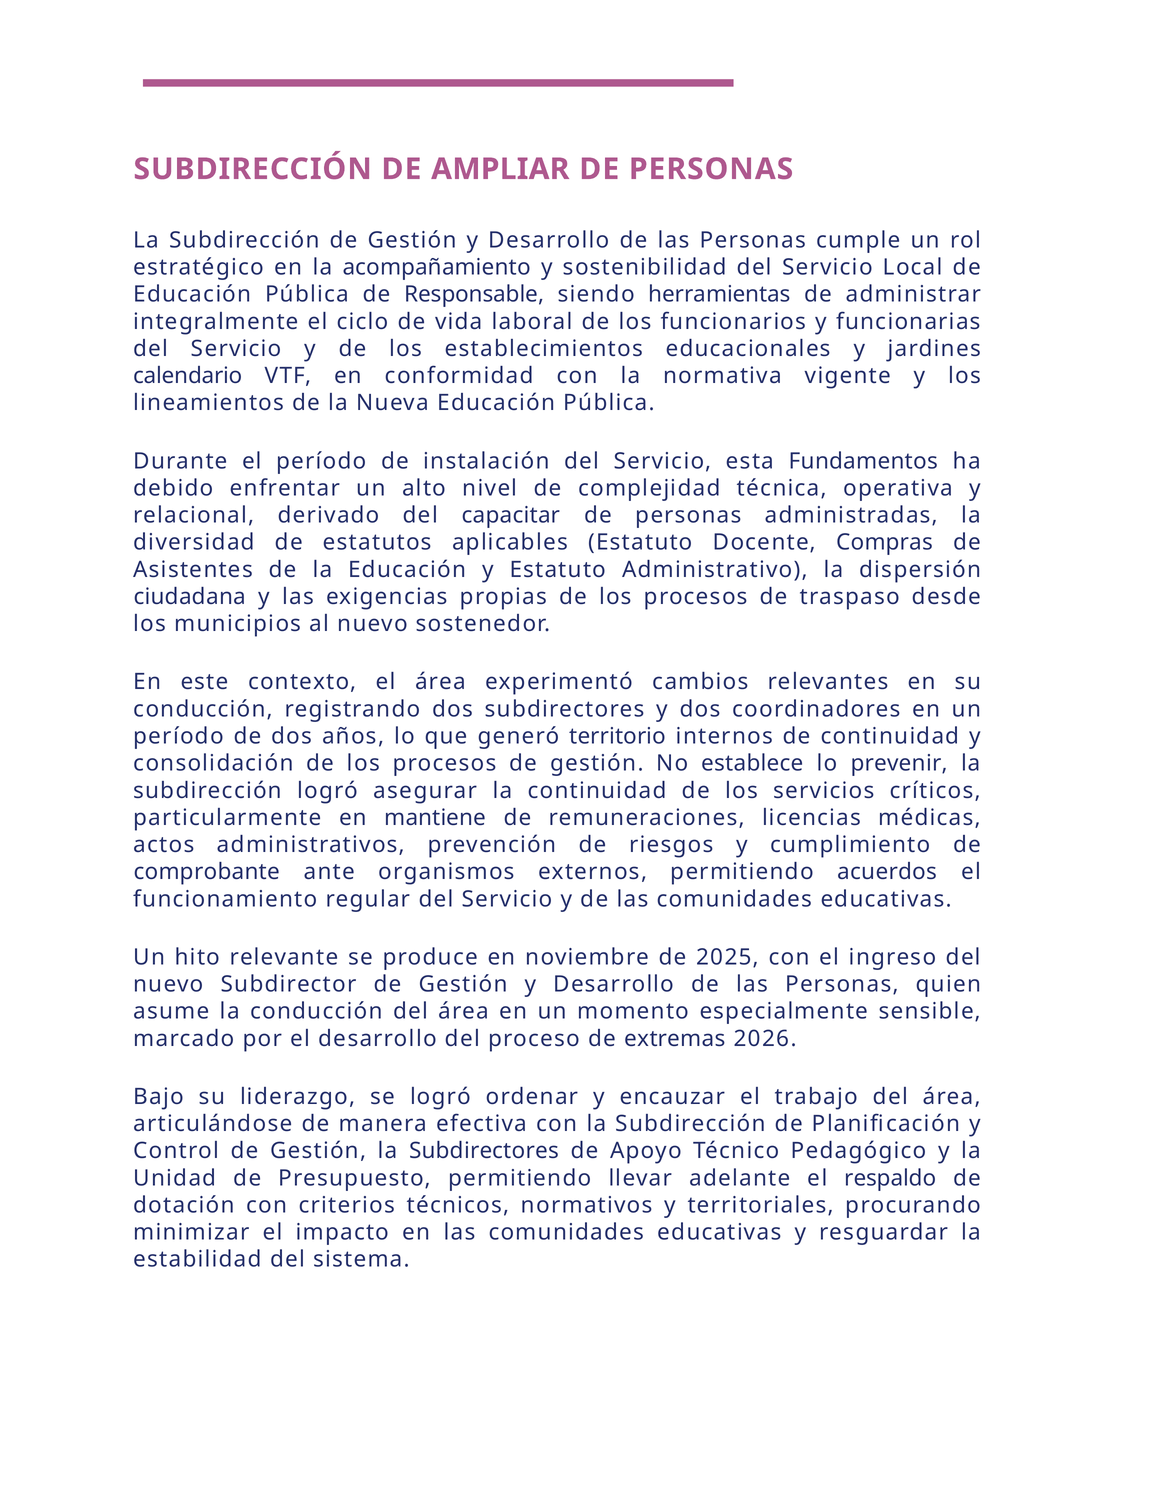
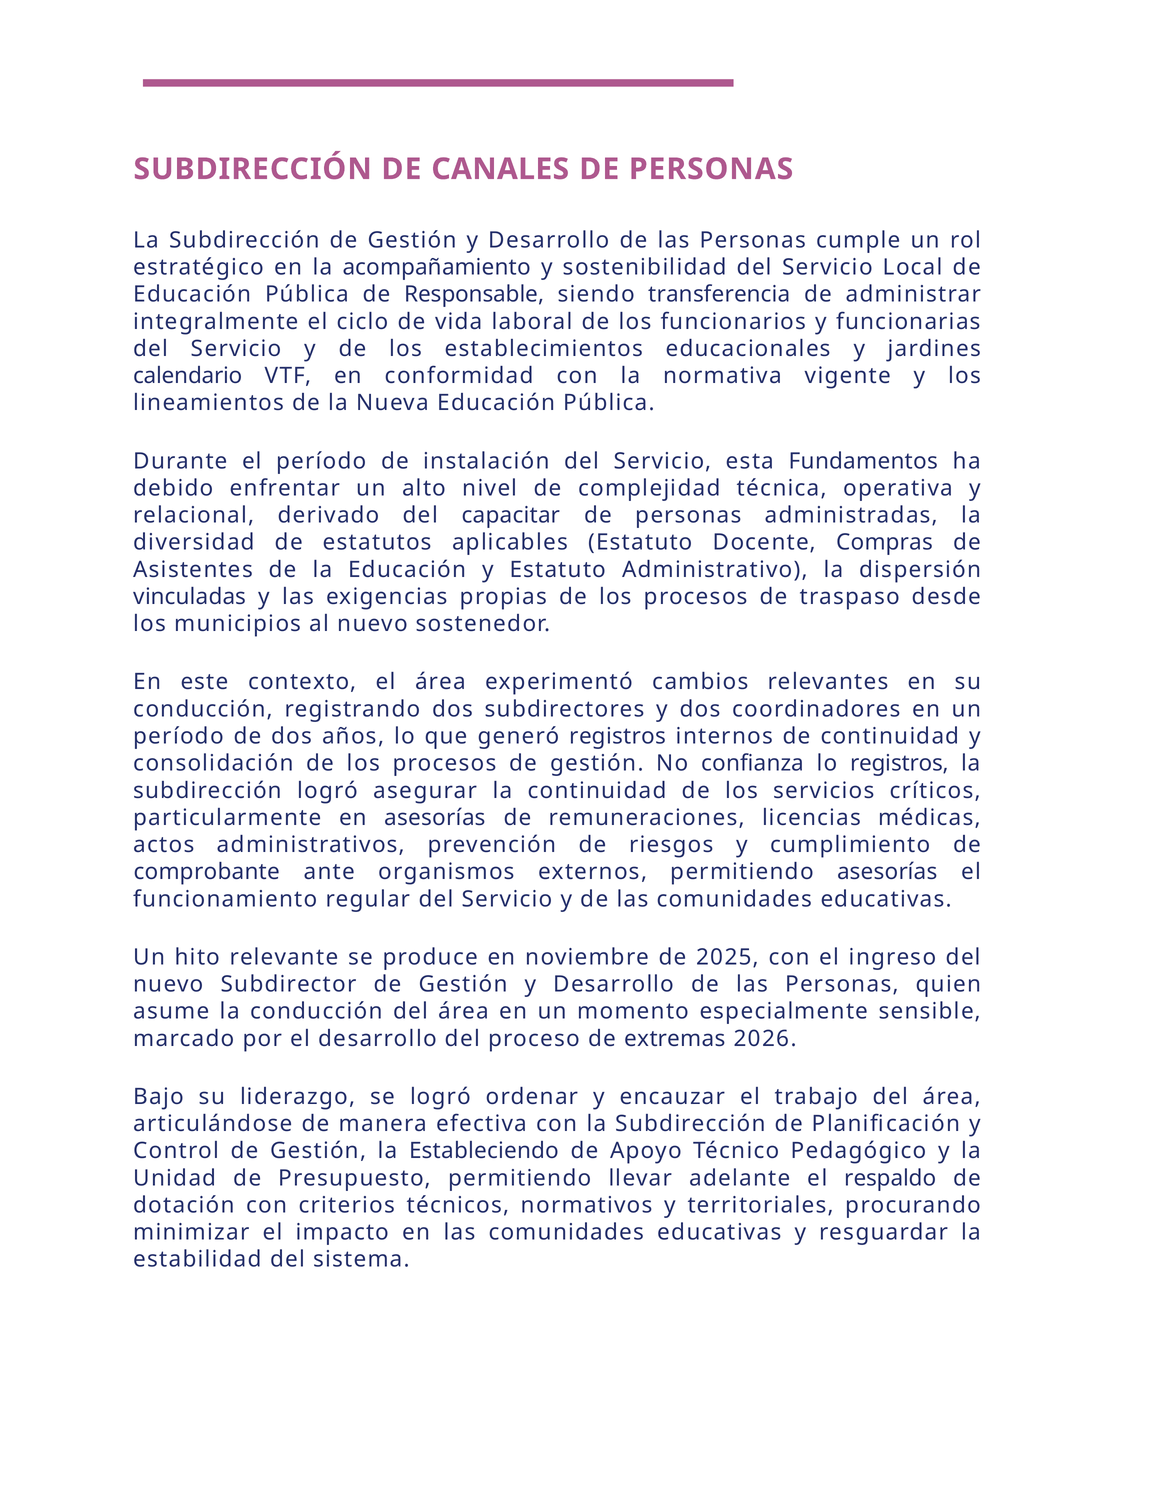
AMPLIAR: AMPLIAR -> CANALES (500, 169)
herramientas: herramientas -> transferencia (720, 295)
ciudadana: ciudadana -> vinculadas (190, 597)
generó territorio: territorio -> registros (618, 736)
establece: establece -> confianza (753, 764)
lo prevenir: prevenir -> registros (899, 764)
en mantiene: mantiene -> asesorías (435, 818)
permitiendo acuerdos: acuerdos -> asesorías (887, 872)
la Subdirectores: Subdirectores -> Estableciendo (484, 1151)
